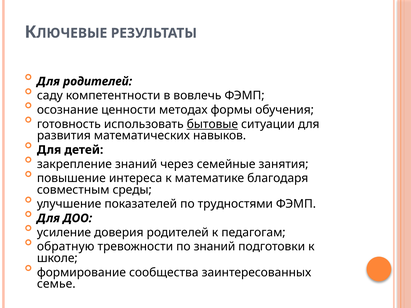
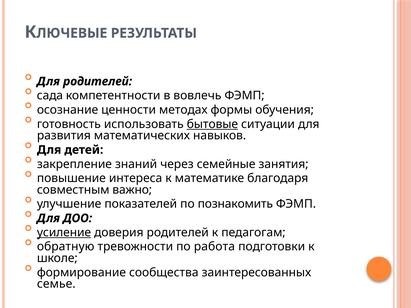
саду: саду -> сада (50, 96)
среды: среды -> важно (132, 190)
трудностями: трудностями -> познакомить (235, 204)
усиление underline: none -> present (64, 233)
по знаний: знаний -> работа (214, 247)
